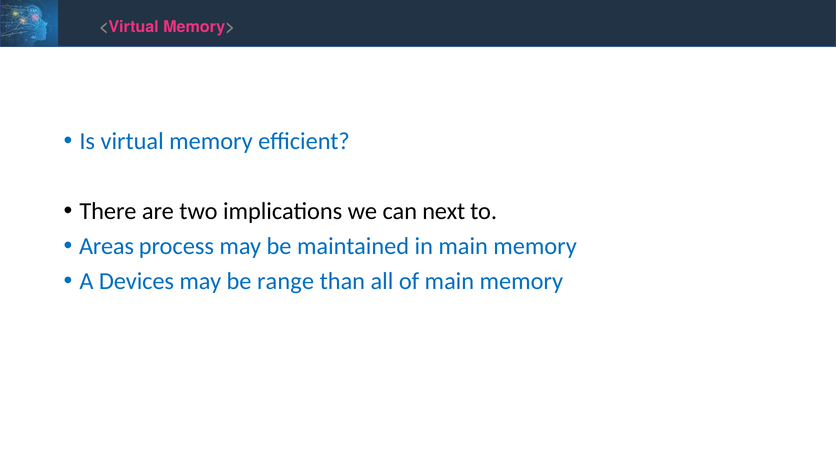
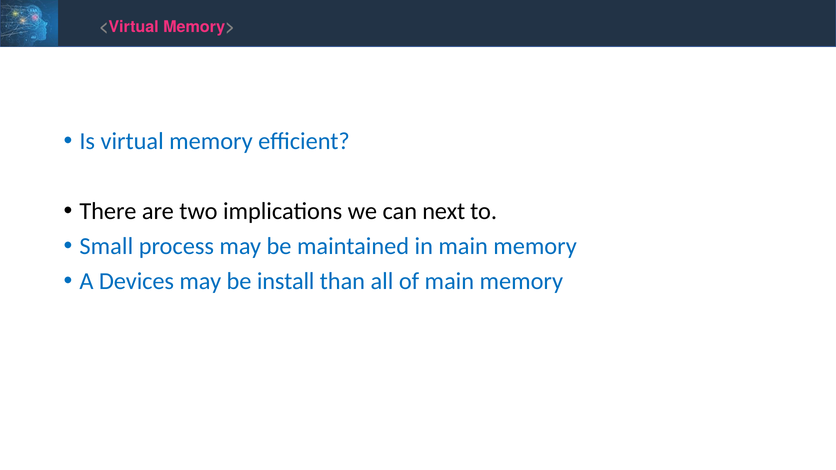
Areas: Areas -> Small (106, 247)
range: range -> install (286, 282)
